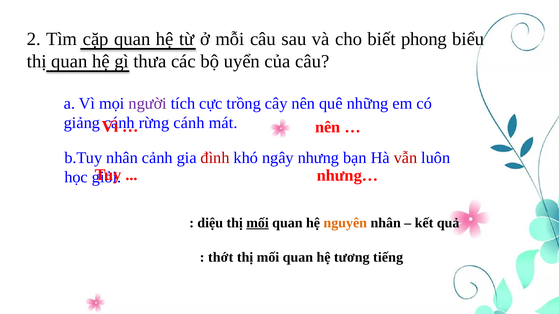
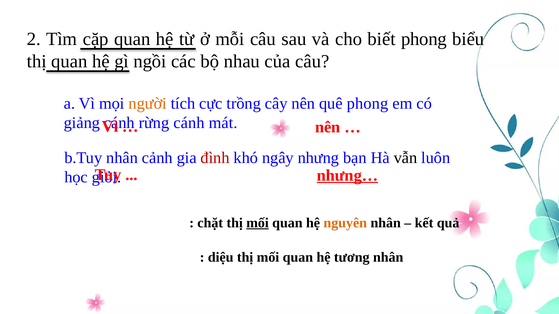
thưa: thưa -> ngồi (150, 62)
uyển: uyển -> nhau (242, 62)
người colour: purple -> orange (148, 104)
quê những: những -> phong (368, 104)
vẫn colour: red -> black (405, 158)
nhưng… underline: none -> present (347, 176)
diệu: diệu -> chặt (210, 223)
thớt: thớt -> diệu (221, 257)
tương tiếng: tiếng -> nhân (388, 257)
